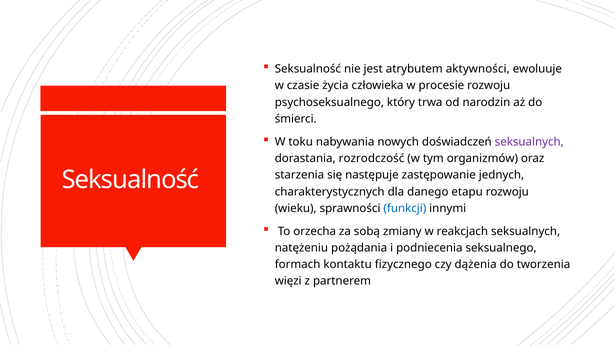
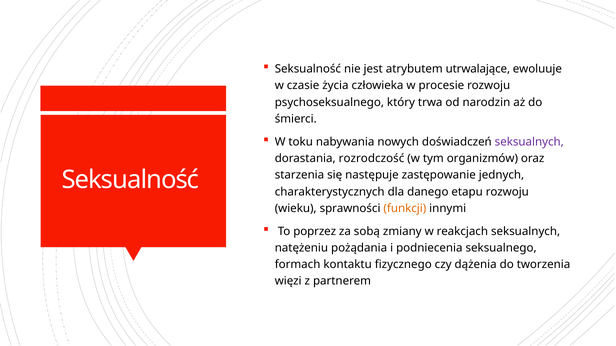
aktywności: aktywności -> utrwalające (478, 69)
funkcji colour: blue -> orange (405, 209)
orzecha: orzecha -> poprzez (315, 232)
